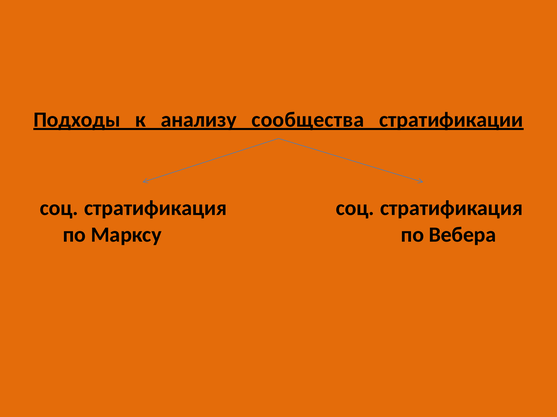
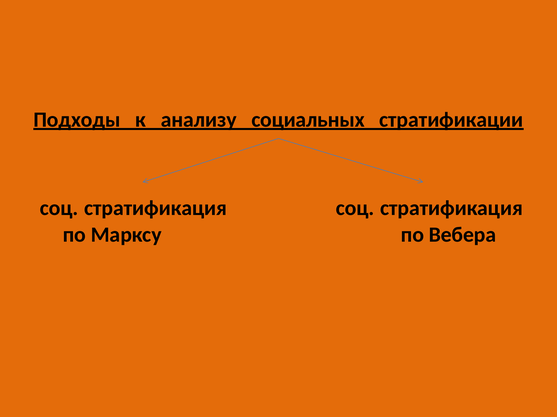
сообщества: сообщества -> социальных (308, 120)
